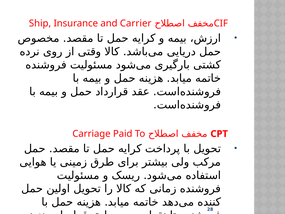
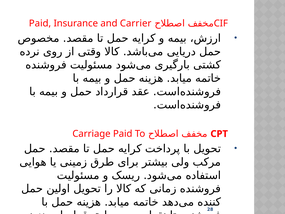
Ship: Ship -> Paid (40, 23)
